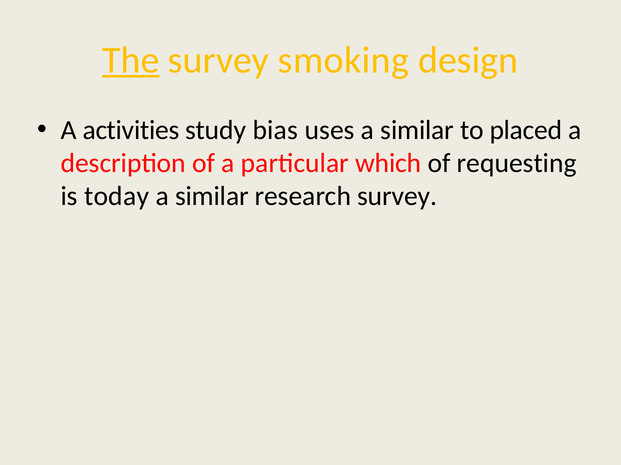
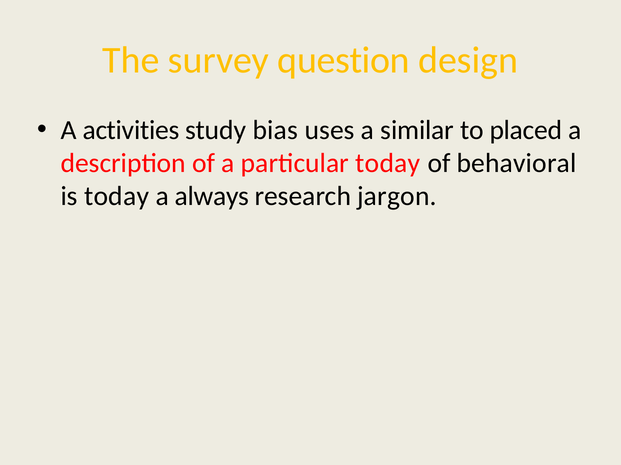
The underline: present -> none (131, 60)
smoking: smoking -> question (344, 60)
particular which: which -> today (388, 163)
requesting: requesting -> behavioral (517, 163)
similar: similar -> always (212, 197)
research survey: survey -> jargon (397, 197)
